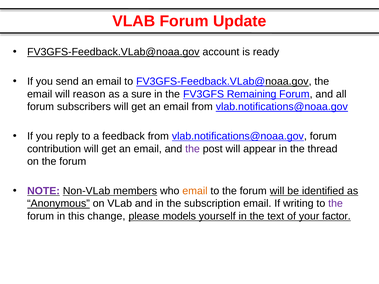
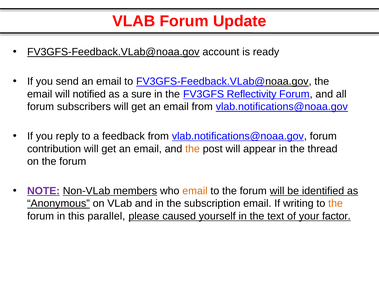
reason: reason -> notified (89, 94)
Remaining: Remaining -> Reflectivity (252, 94)
the colour: purple -> orange (193, 149)
the colour: purple -> orange (336, 204)
change: change -> parallel (106, 216)
models: models -> caused (179, 216)
